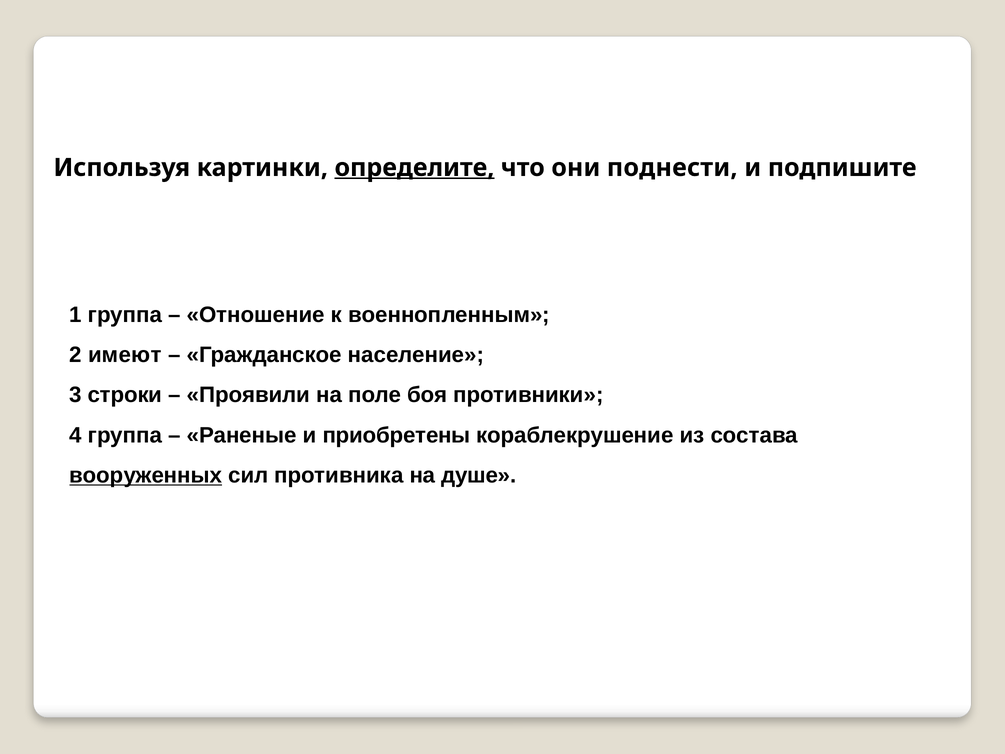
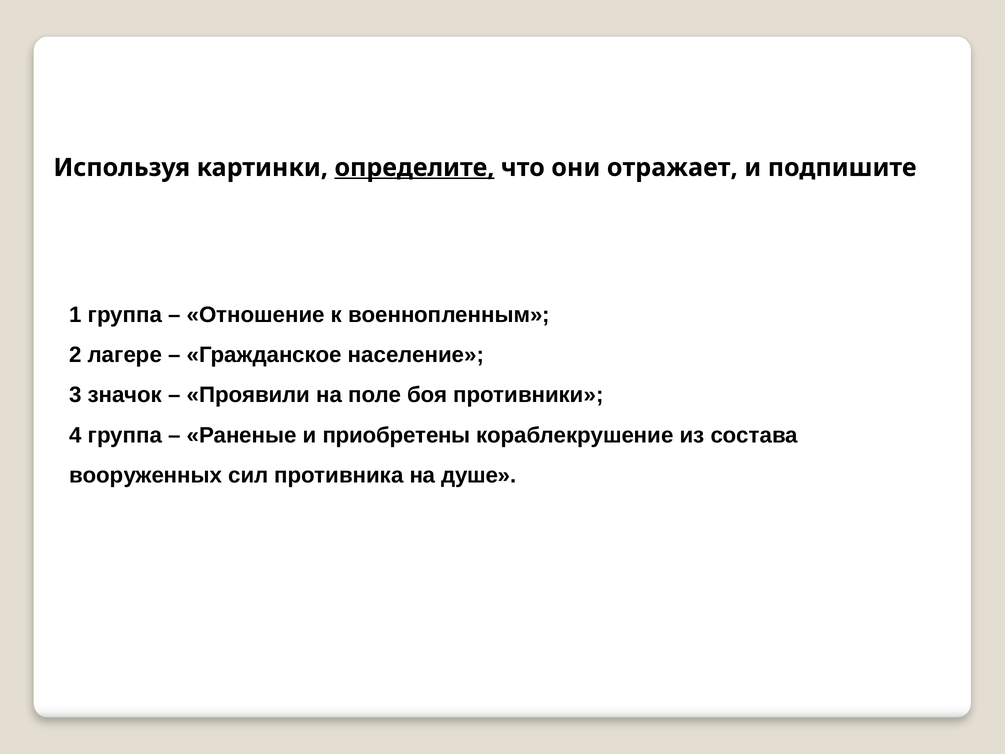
поднести: поднести -> отражает (672, 168)
имеют: имеют -> лагере (125, 355)
строки: строки -> значок (125, 395)
вооруженных underline: present -> none (146, 475)
